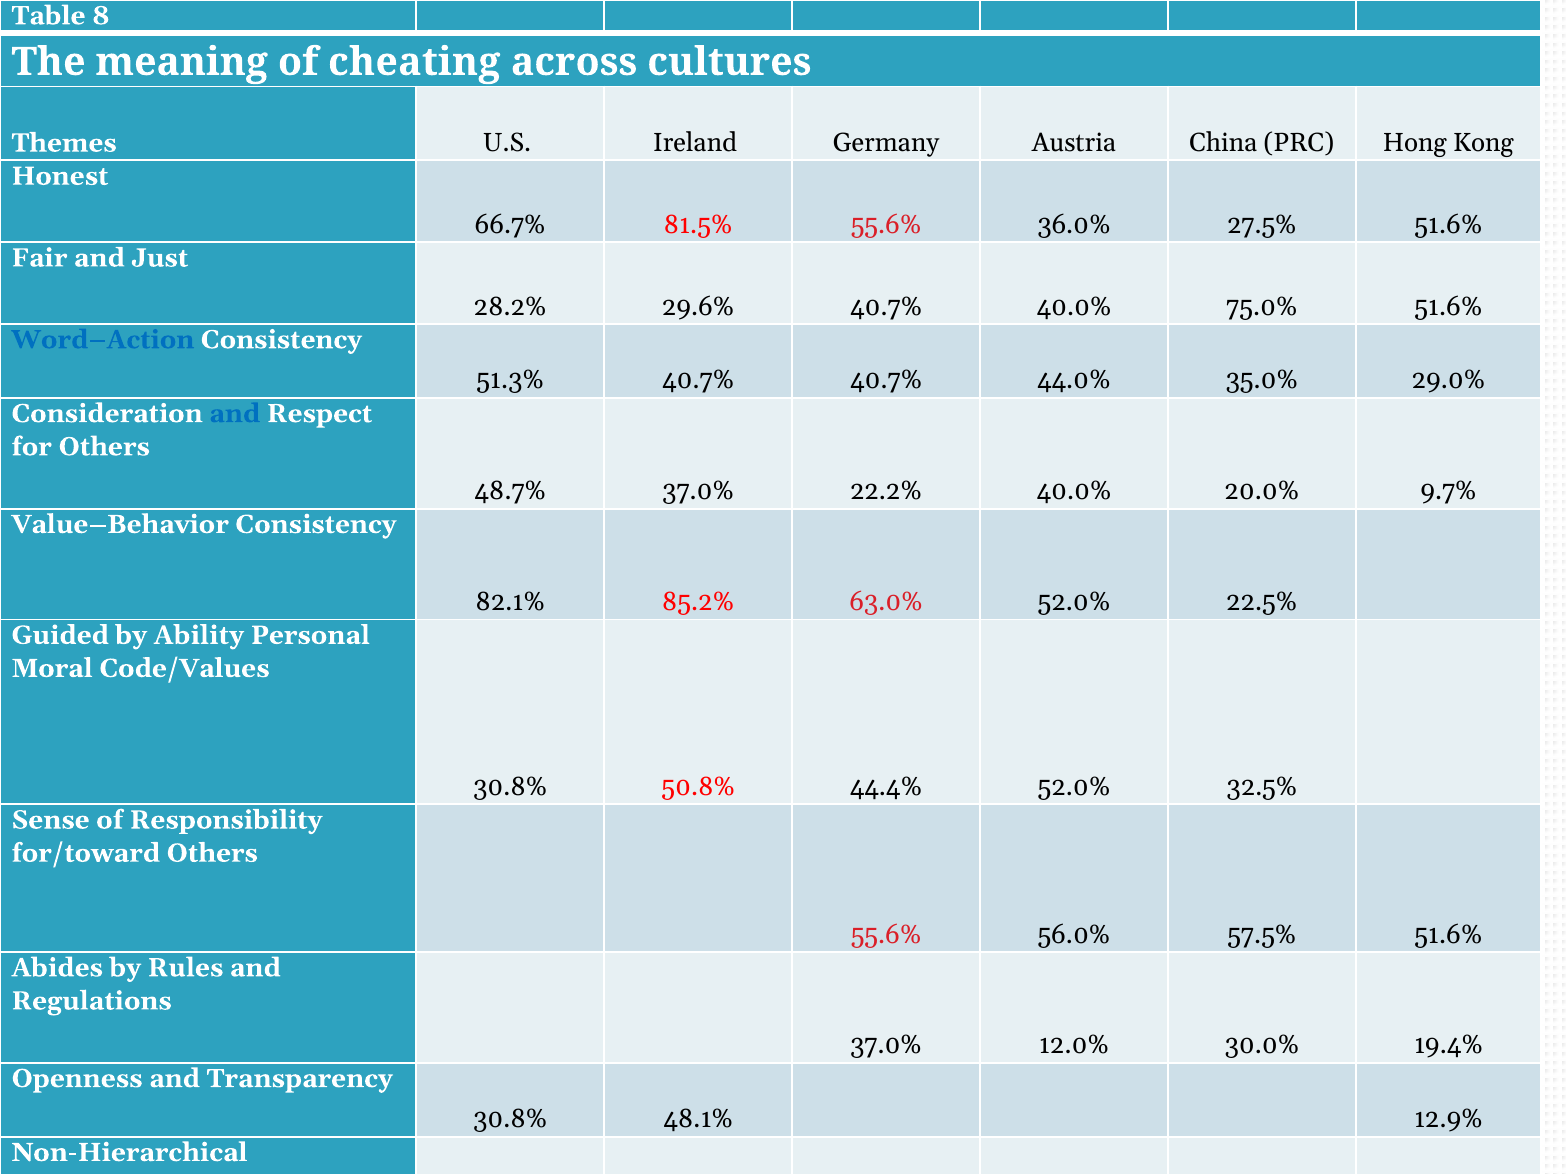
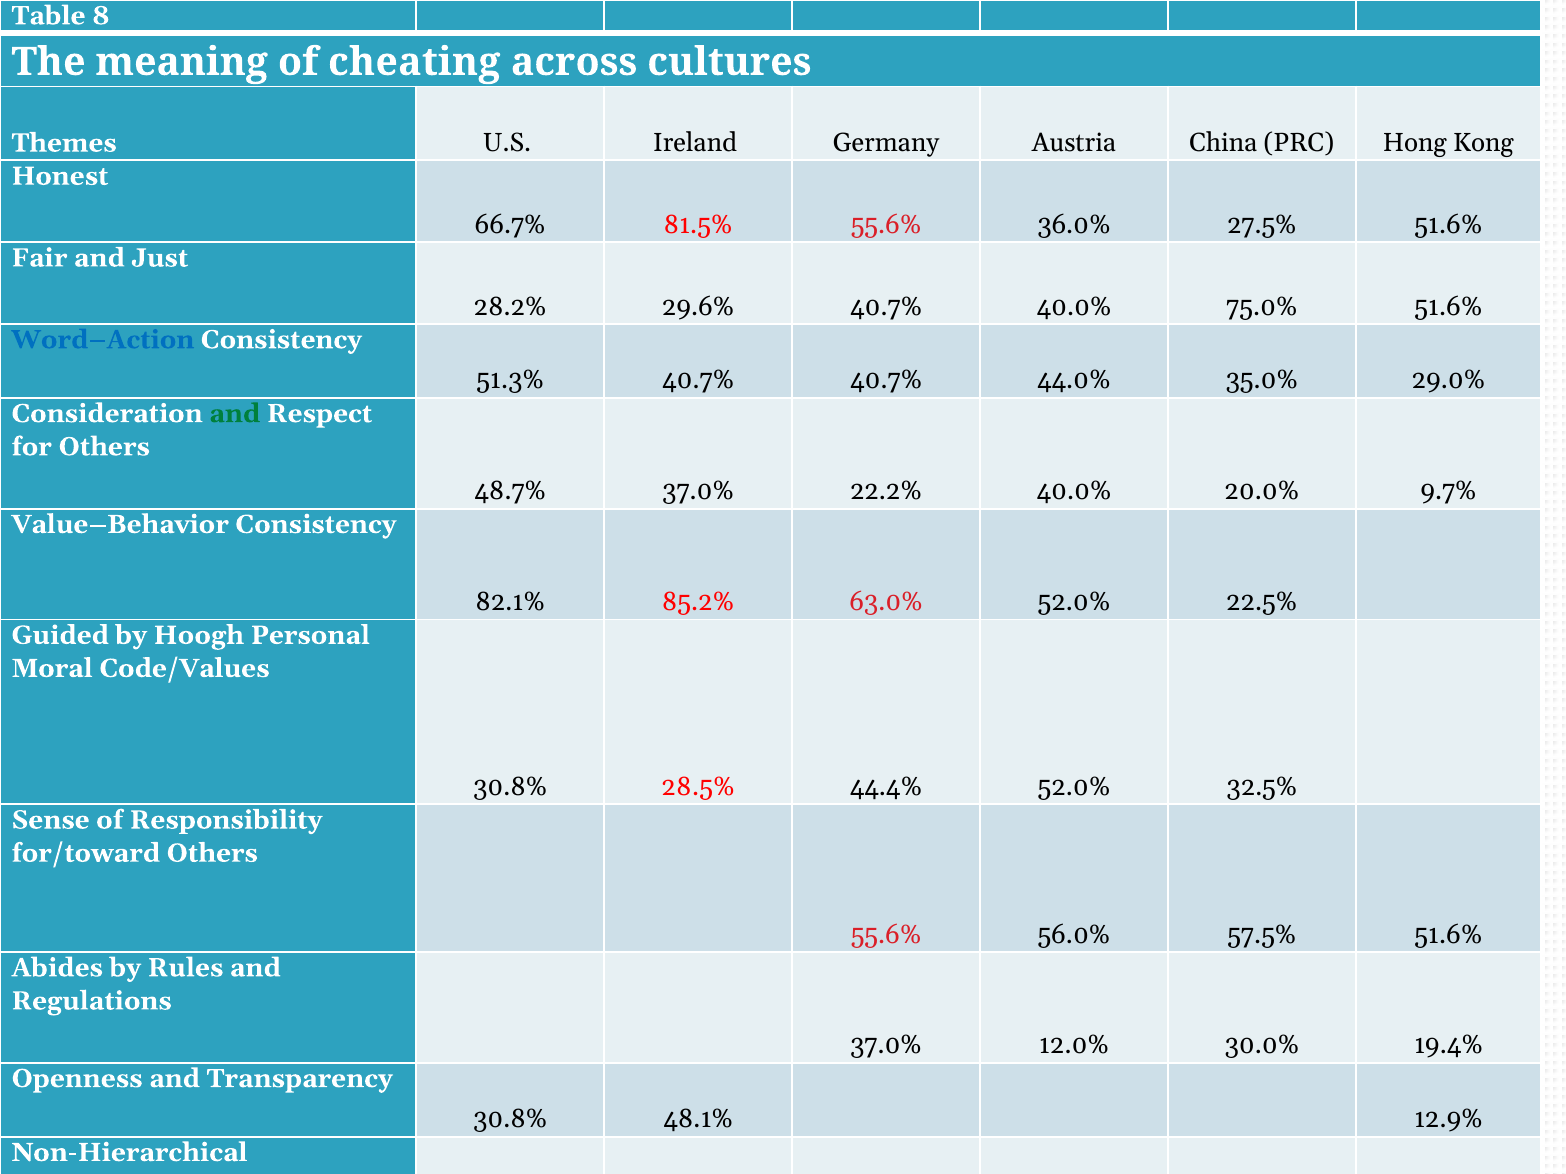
and colour: blue -> green (235, 414)
Ability: Ability -> Hoogh (199, 635)
50.8%: 50.8% -> 28.5% (698, 787)
